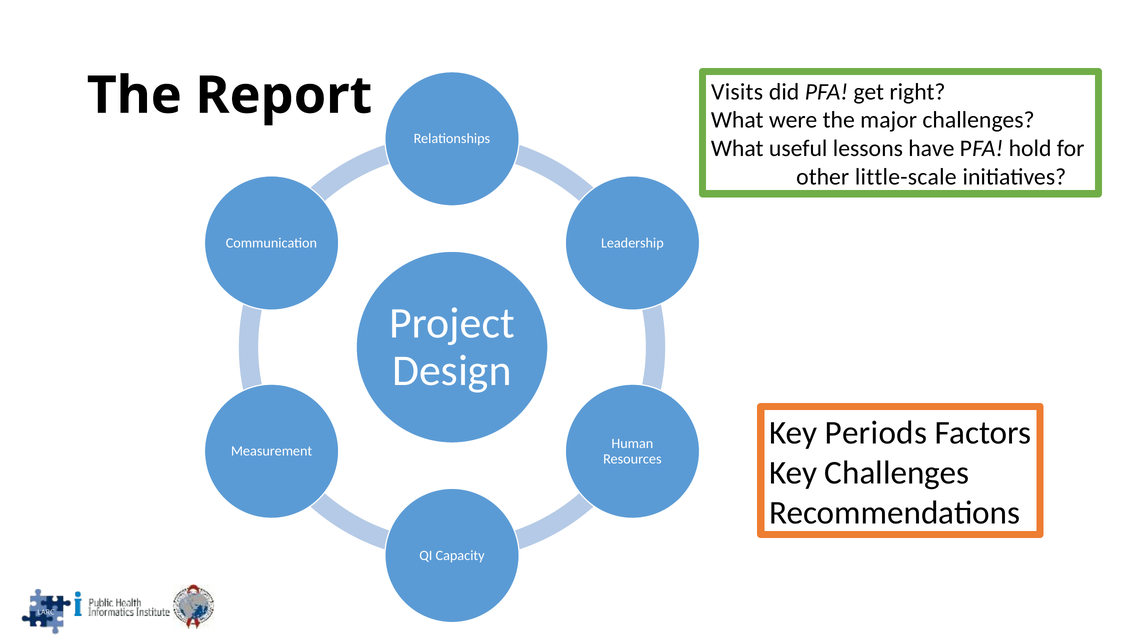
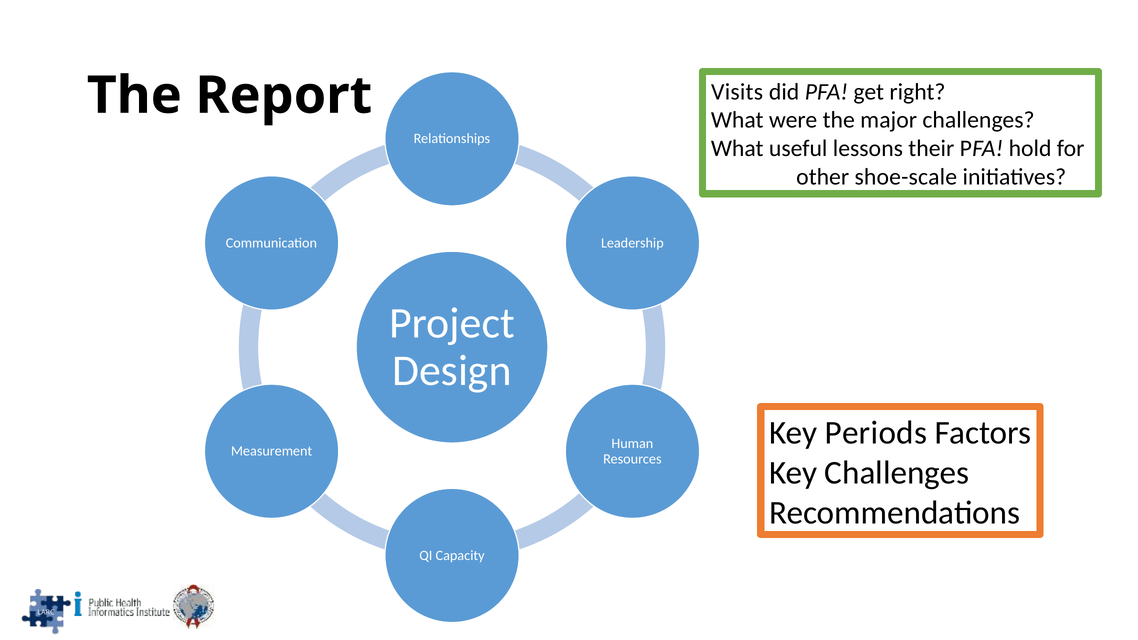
have: have -> their (931, 149)
little-scale: little-scale -> shoe-scale (906, 177)
